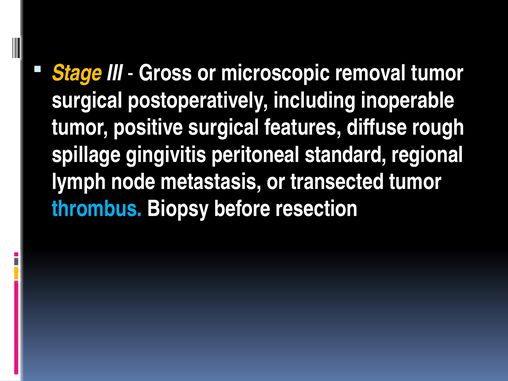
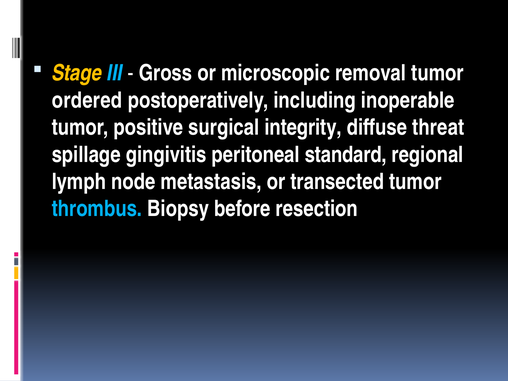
III colour: white -> light blue (115, 73)
surgical: surgical -> ordered (87, 100)
features: features -> integrity (303, 127)
rough: rough -> threat (438, 127)
